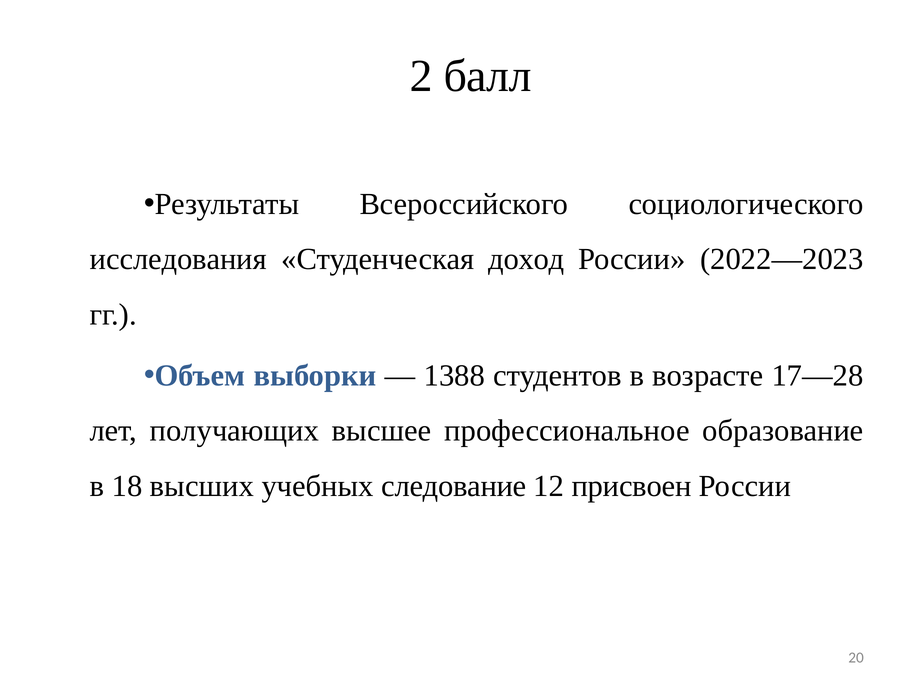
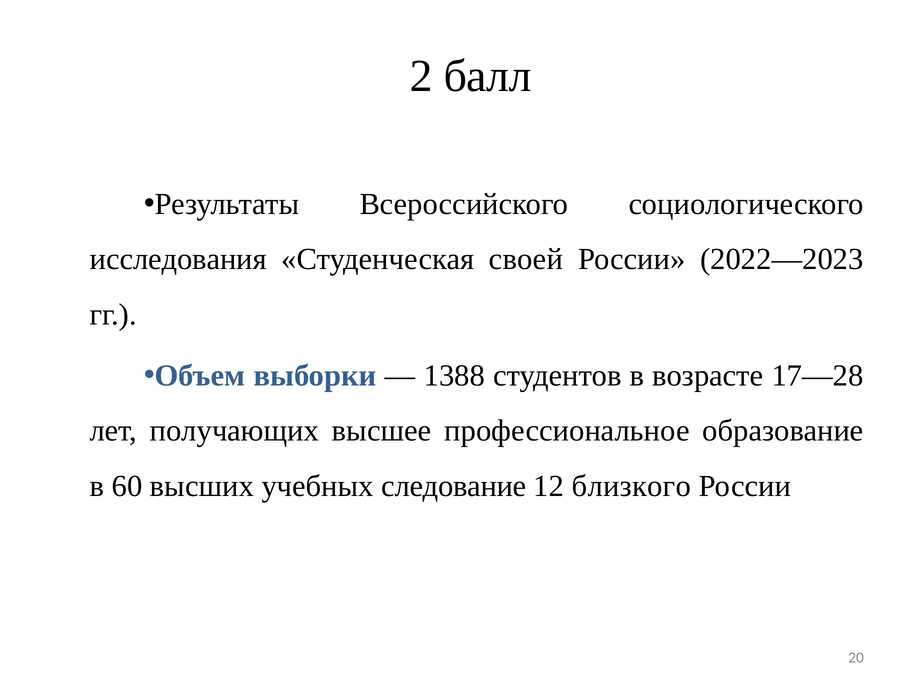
доход: доход -> своей (526, 259)
18: 18 -> 60 (127, 486)
присвоен: присвоен -> близкого (631, 486)
